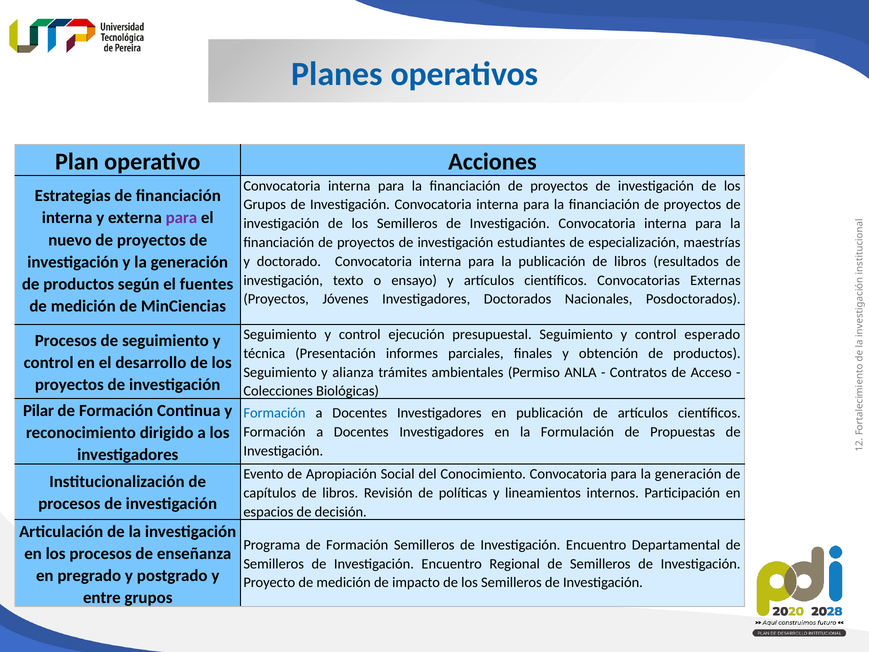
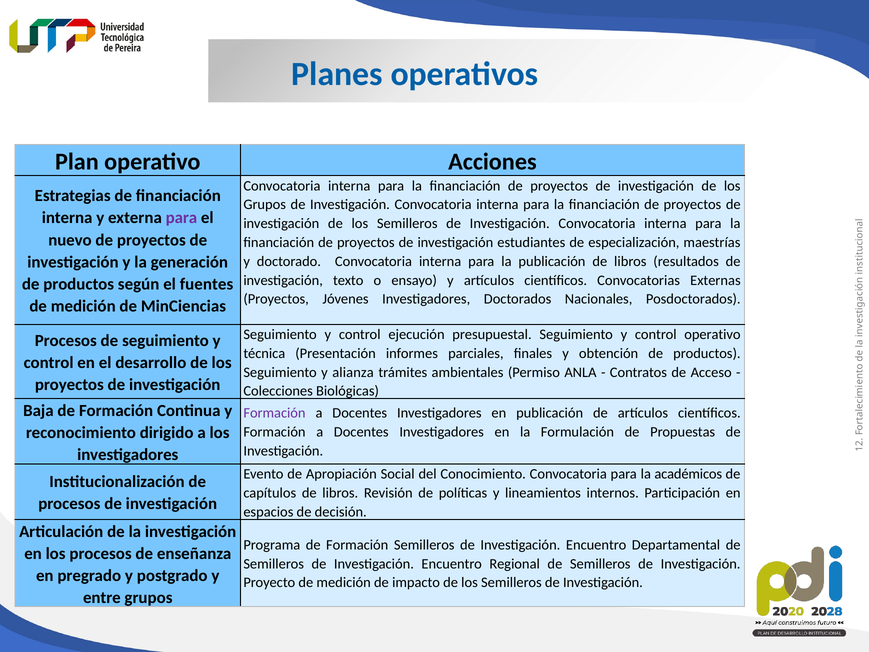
control esperado: esperado -> operativo (712, 334)
Pilar: Pilar -> Baja (38, 410)
Formación colour: blue -> purple (274, 413)
para la generación: generación -> académicos (688, 474)
